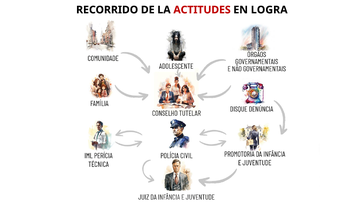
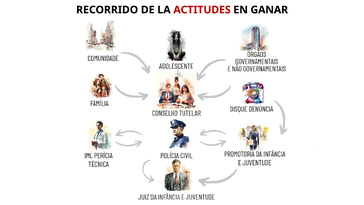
LOGRA: LOGRA -> GANAR (269, 10)
